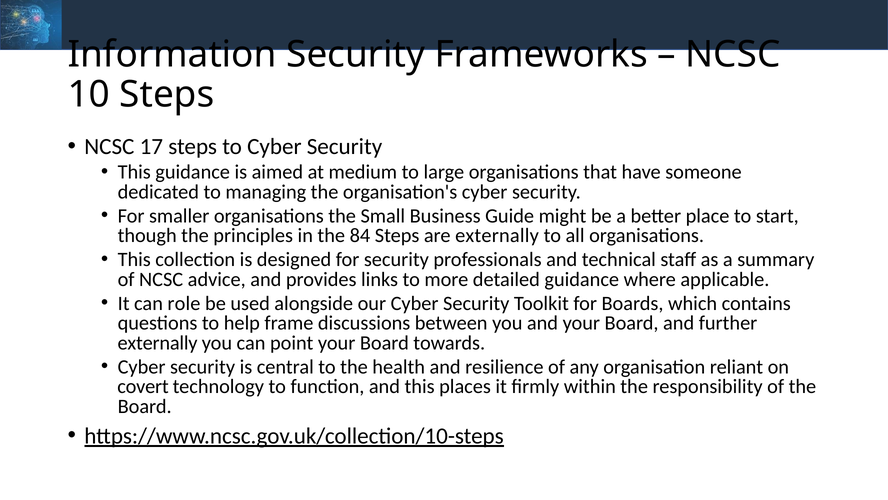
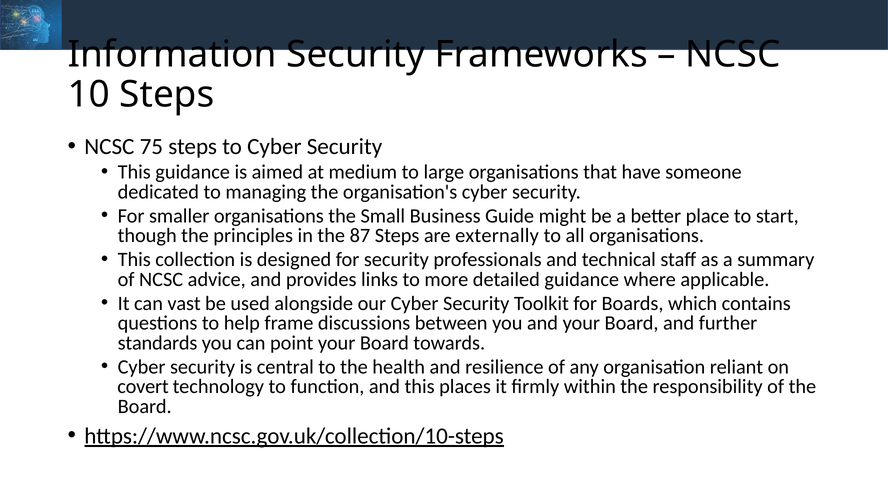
17: 17 -> 75 (151, 147)
84: 84 -> 87 (360, 235)
role: role -> vast (184, 303)
externally: externally -> standards (158, 343)
